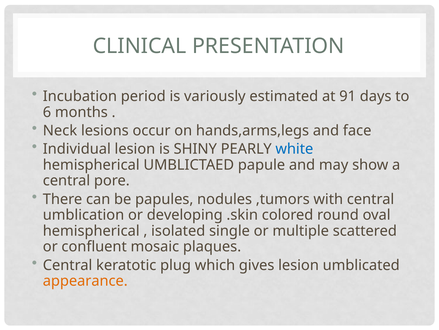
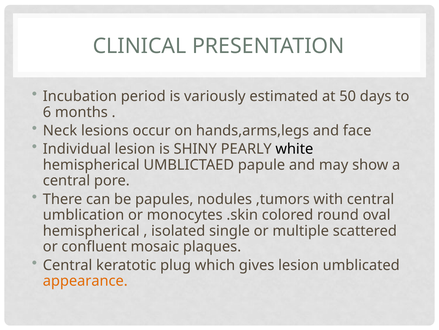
91: 91 -> 50 (348, 96)
white colour: blue -> black (294, 149)
developing: developing -> monocytes (185, 215)
